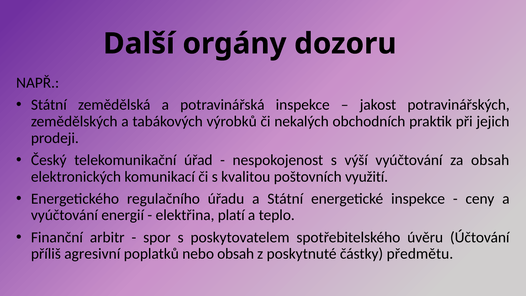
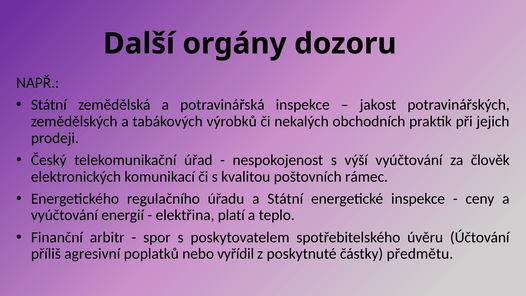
za obsah: obsah -> člověk (490, 160)
využití: využití -> rámec (367, 177)
nebo obsah: obsah -> vyřídil (236, 254)
